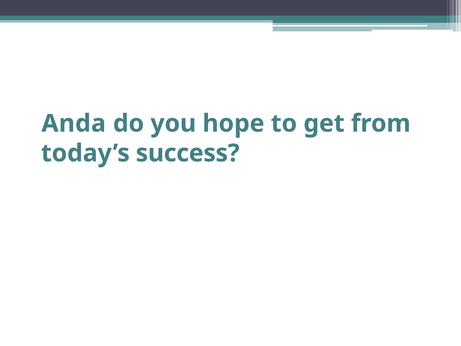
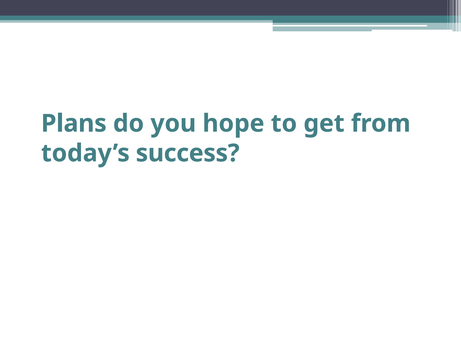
Anda: Anda -> Plans (74, 123)
